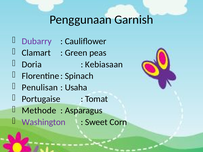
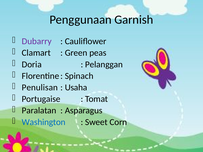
Kebiasaan: Kebiasaan -> Pelanggan (104, 64)
Methode: Methode -> Paralatan (39, 111)
Washington colour: purple -> blue (44, 122)
